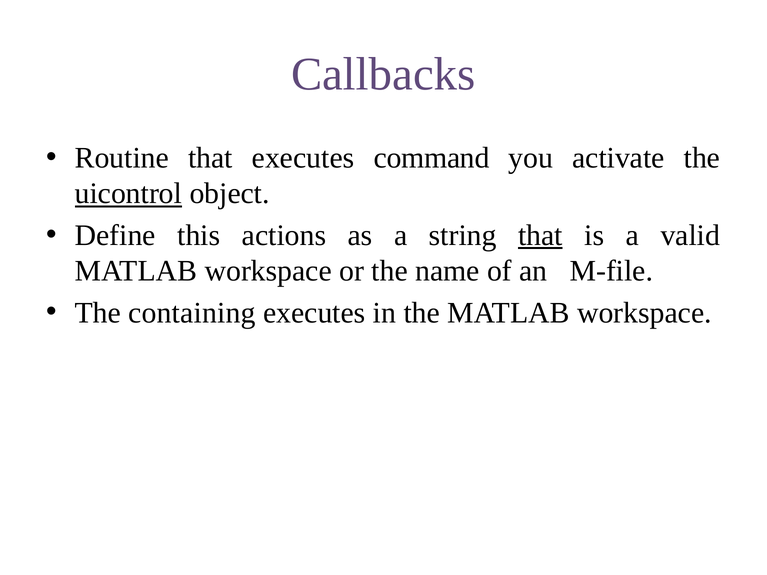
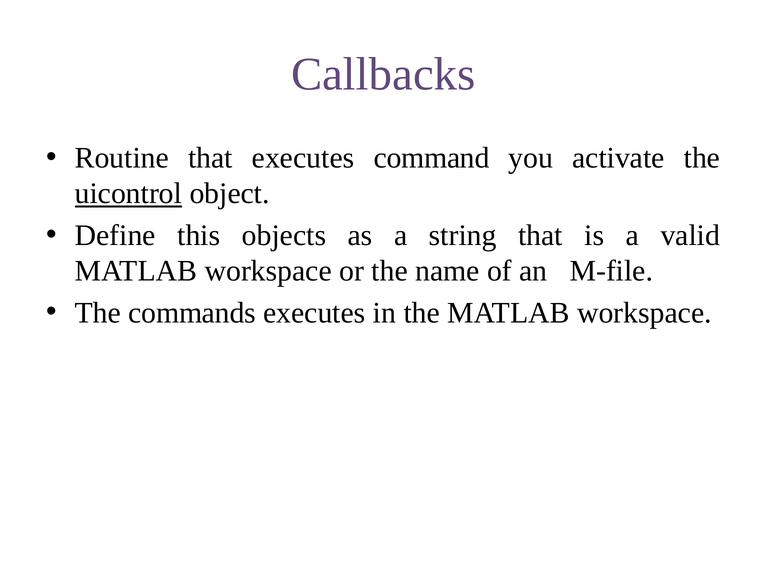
actions: actions -> objects (284, 235)
that underline: present -> none (540, 235)
containing: containing -> commands (192, 313)
